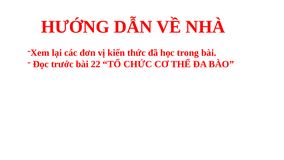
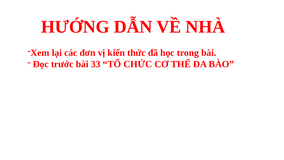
22: 22 -> 33 (96, 64)
